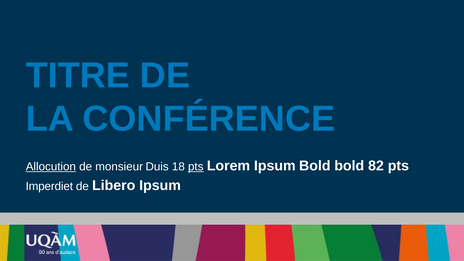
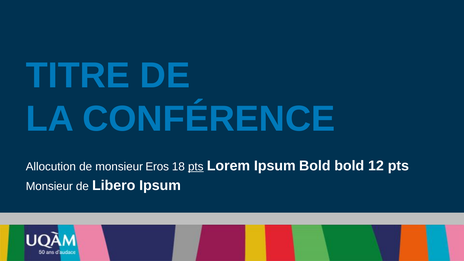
Allocution underline: present -> none (51, 167)
Duis: Duis -> Eros (157, 167)
82: 82 -> 12 (376, 166)
Imperdiet: Imperdiet -> Monsieur (49, 186)
